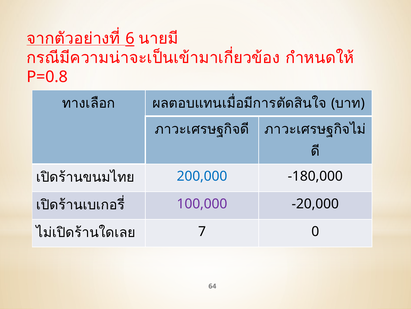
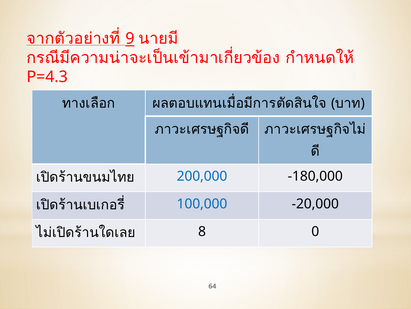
6: 6 -> 9 (130, 38)
P=0.8: P=0.8 -> P=4.3 (47, 77)
100,000 colour: purple -> blue (202, 203)
7: 7 -> 8 (202, 231)
